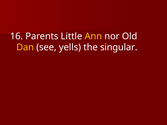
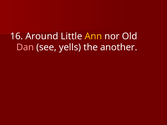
Parents: Parents -> Around (42, 36)
Dan colour: yellow -> pink (25, 47)
singular: singular -> another (119, 47)
